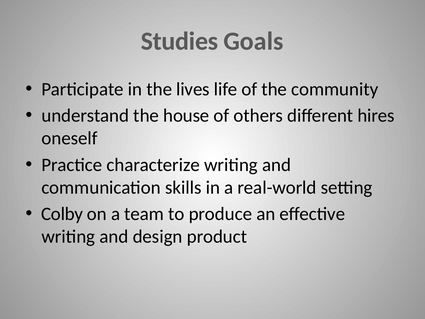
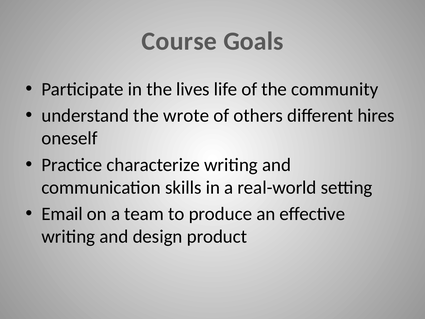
Studies: Studies -> Course (179, 41)
house: house -> wrote (186, 116)
Colby: Colby -> Email (62, 214)
